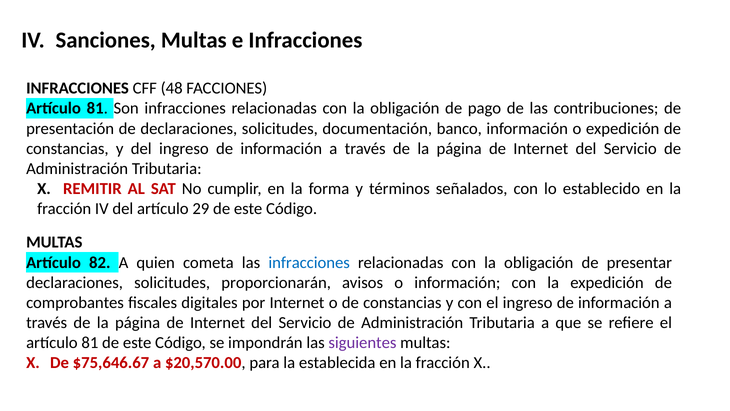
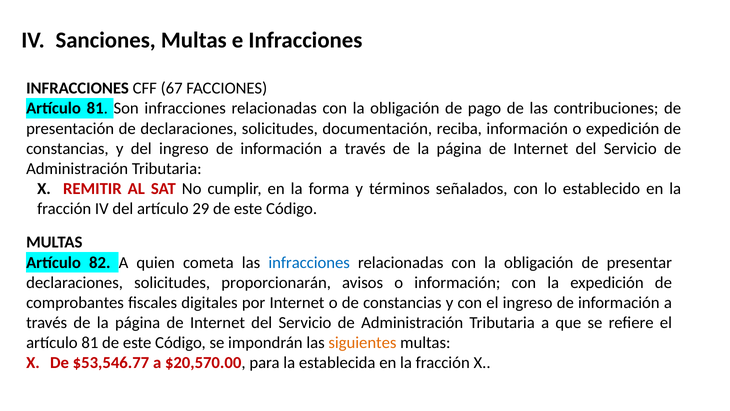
48: 48 -> 67 (172, 88)
banco: banco -> reciba (459, 128)
siguientes colour: purple -> orange (362, 343)
$75,646.67: $75,646.67 -> $53,546.77 (111, 363)
